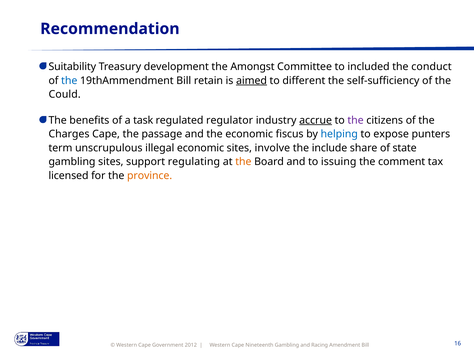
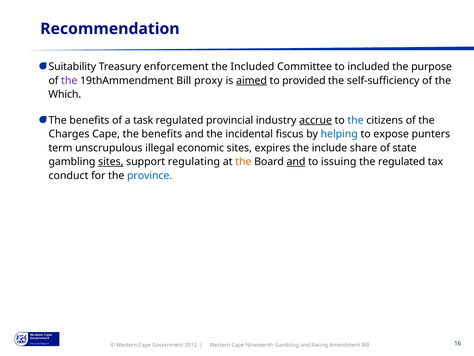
development: development -> enforcement (176, 67)
the Amongst: Amongst -> Included (252, 67)
conduct: conduct -> purpose (432, 67)
the colour: blue -> purple (69, 80)
retain: retain -> proxy (208, 80)
different: different -> provided (304, 80)
Could: Could -> Which (65, 94)
regulator: regulator -> provincial (230, 120)
the colour: purple -> blue (356, 120)
Cape the passage: passage -> benefits (162, 134)
the economic: economic -> incidental (249, 134)
involve: involve -> expires (272, 148)
sites underline: none -> present (111, 162)
and underline: none -> present (296, 162)
the comment: comment -> regulated (402, 162)
licensed: licensed -> conduct (68, 175)
province colour: orange -> blue (150, 175)
